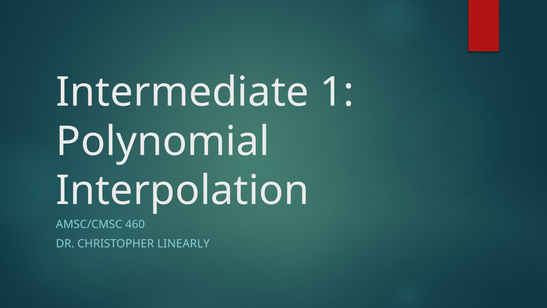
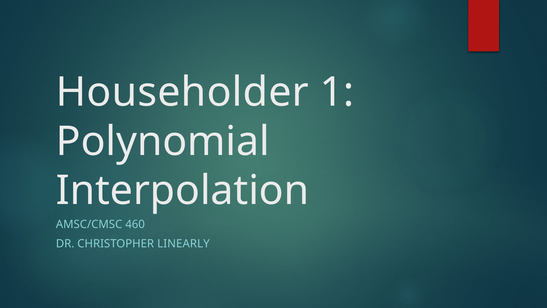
Intermediate: Intermediate -> Householder (182, 92)
